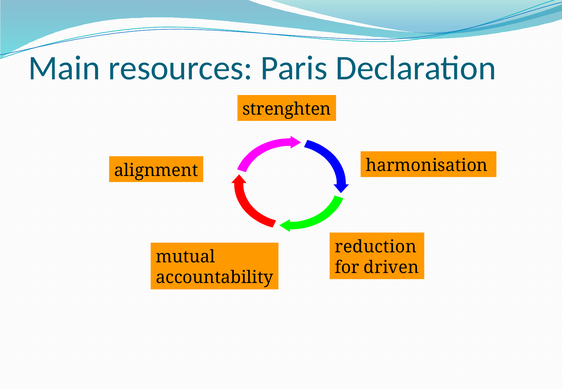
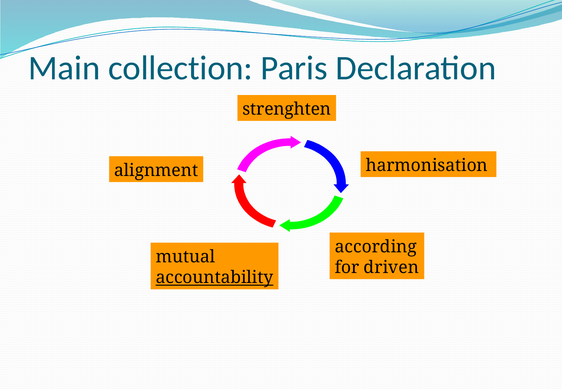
resources: resources -> collection (180, 68)
reduction: reduction -> according (376, 247)
accountability underline: none -> present (215, 278)
